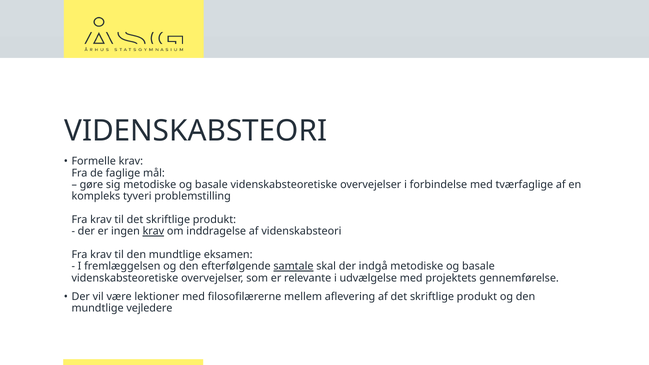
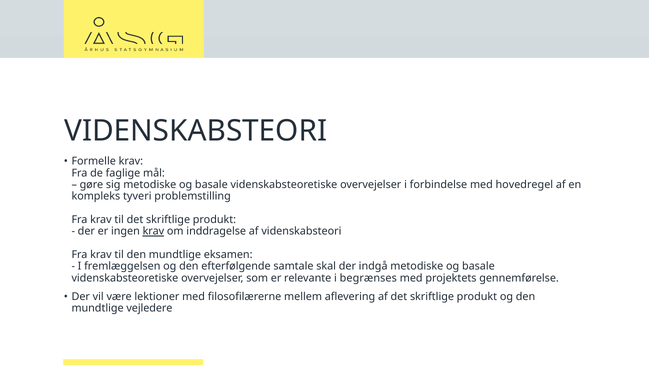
tværfaglige: tværfaglige -> hovedregel (524, 185)
samtale underline: present -> none (293, 266)
udvælgelse: udvælgelse -> begrænses (368, 278)
